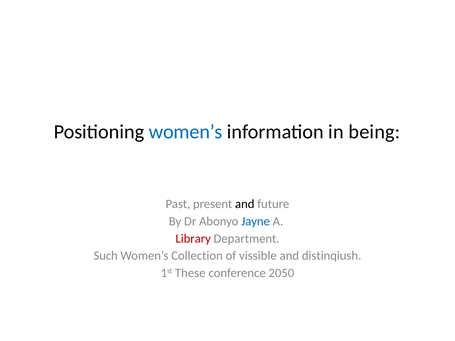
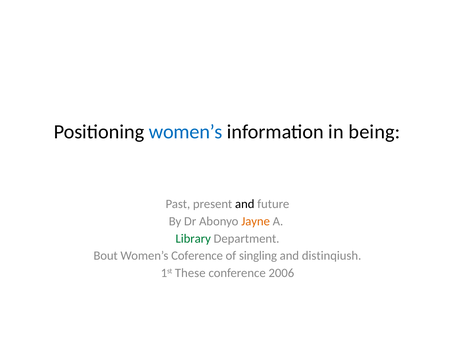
Jayne colour: blue -> orange (256, 221)
Library colour: red -> green (193, 239)
Such: Such -> Bout (106, 256)
Collection: Collection -> Coference (197, 256)
vissible: vissible -> singling (258, 256)
2050: 2050 -> 2006 (281, 273)
